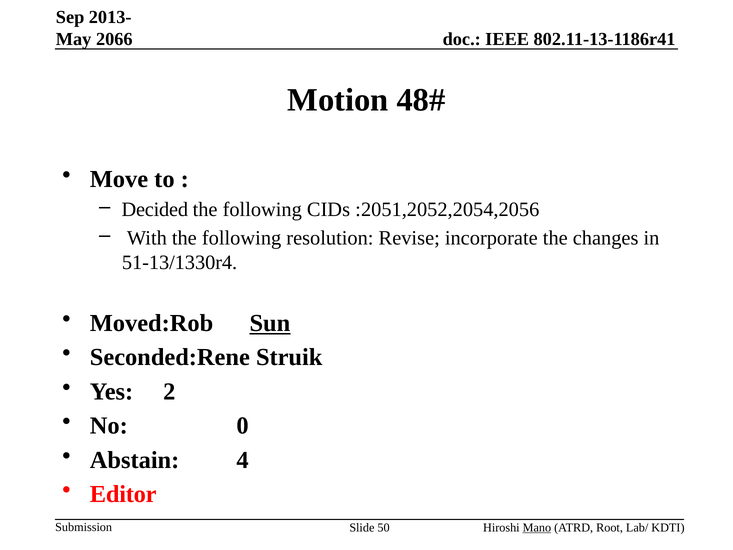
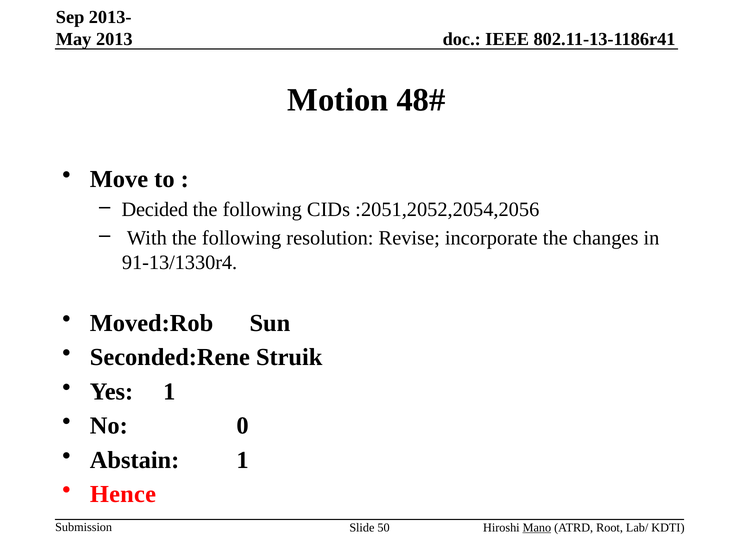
2066: 2066 -> 2013 (114, 39)
51-13/1330r4: 51-13/1330r4 -> 91-13/1330r4 (180, 262)
Sun underline: present -> none (270, 323)
Yes 2: 2 -> 1 (169, 391)
Abstain 4: 4 -> 1 (243, 460)
Editor: Editor -> Hence (123, 494)
